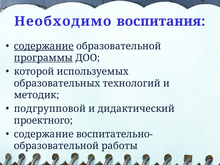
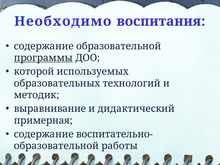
содержание underline: present -> none (44, 46)
подгрупповой: подгрупповой -> выравнивание (50, 109)
проектного: проектного -> примерная (43, 120)
